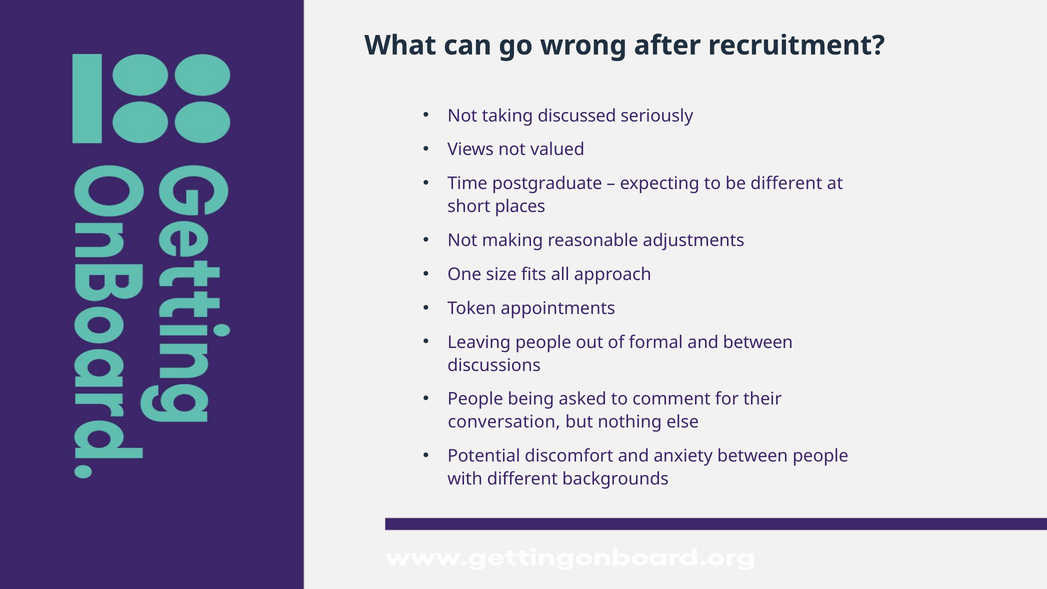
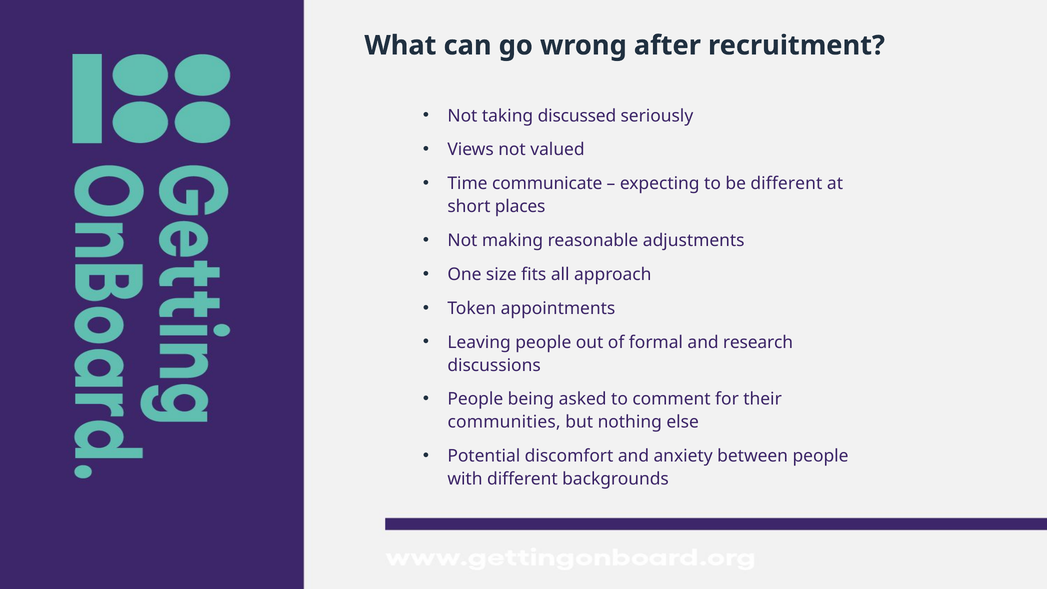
postgraduate: postgraduate -> communicate (547, 184)
and between: between -> research (758, 342)
conversation: conversation -> communities (504, 422)
